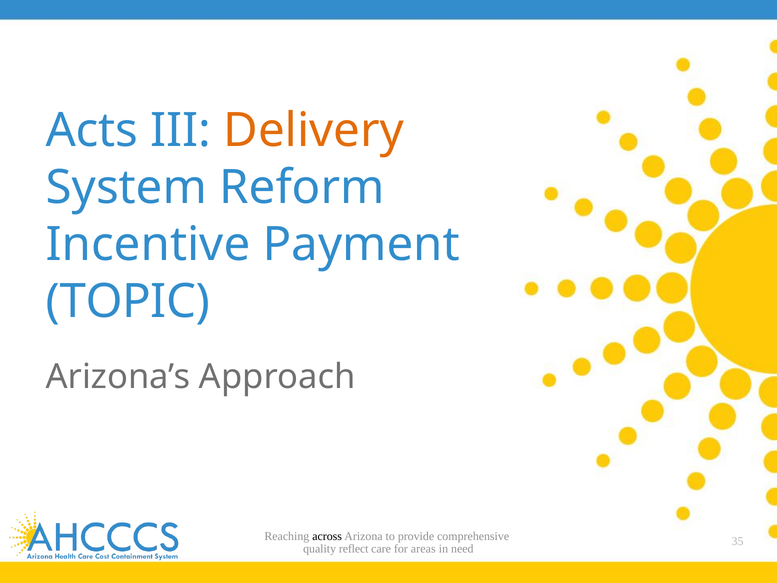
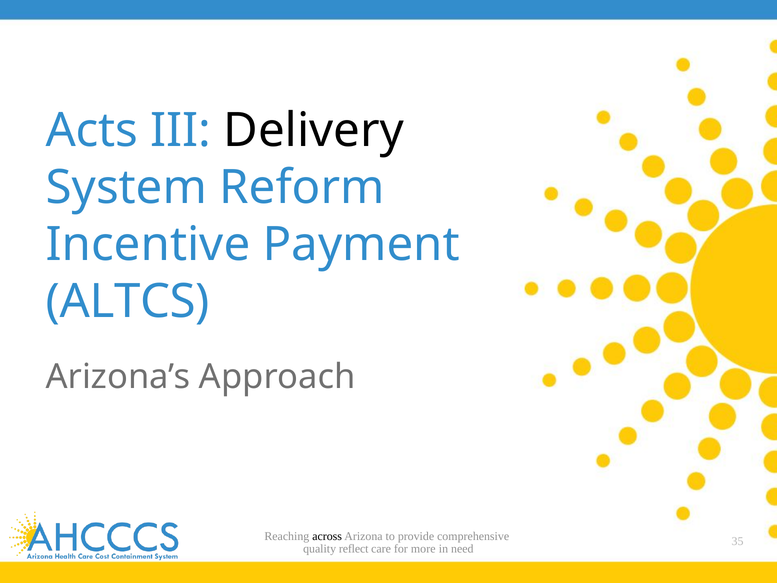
Delivery colour: orange -> black (314, 130)
TOPIC: TOPIC -> ALTCS (128, 301)
areas: areas -> more (423, 549)
